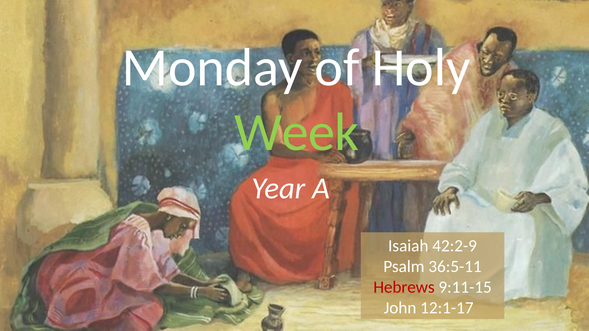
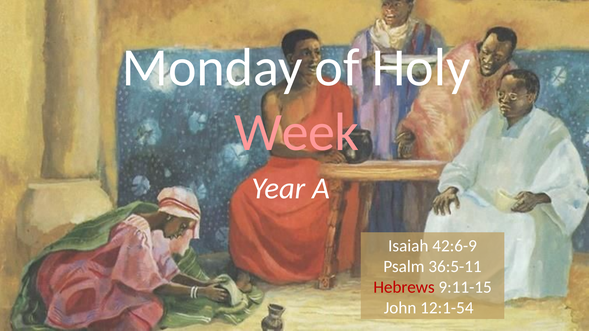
Week colour: light green -> pink (297, 132)
42:2-9: 42:2-9 -> 42:6-9 (455, 246)
12:1-17: 12:1-17 -> 12:1-54 (447, 308)
